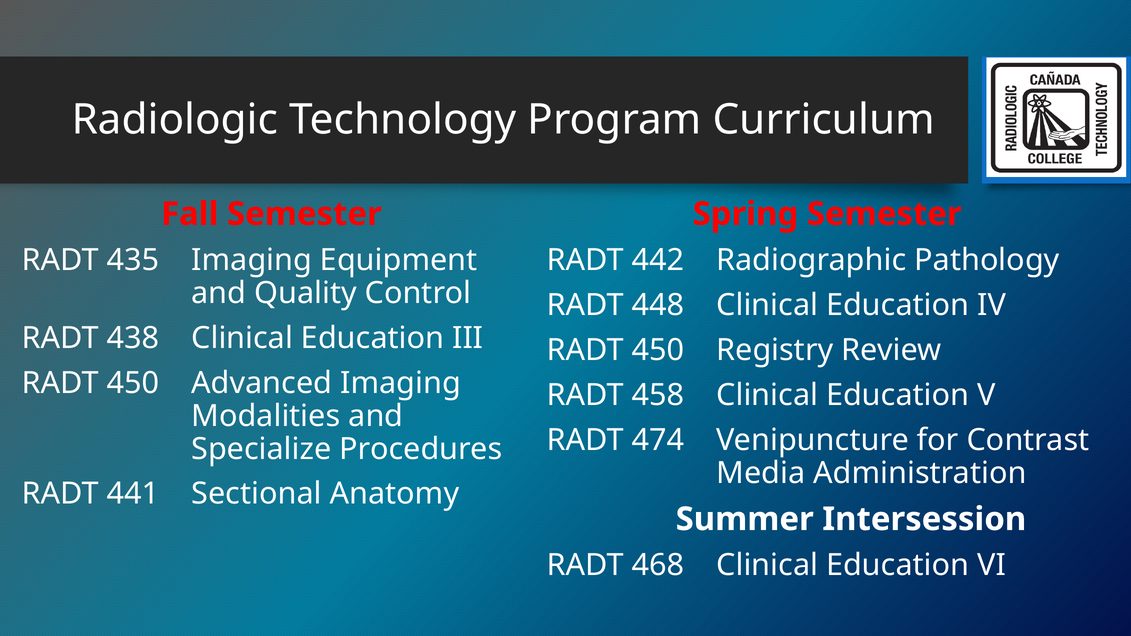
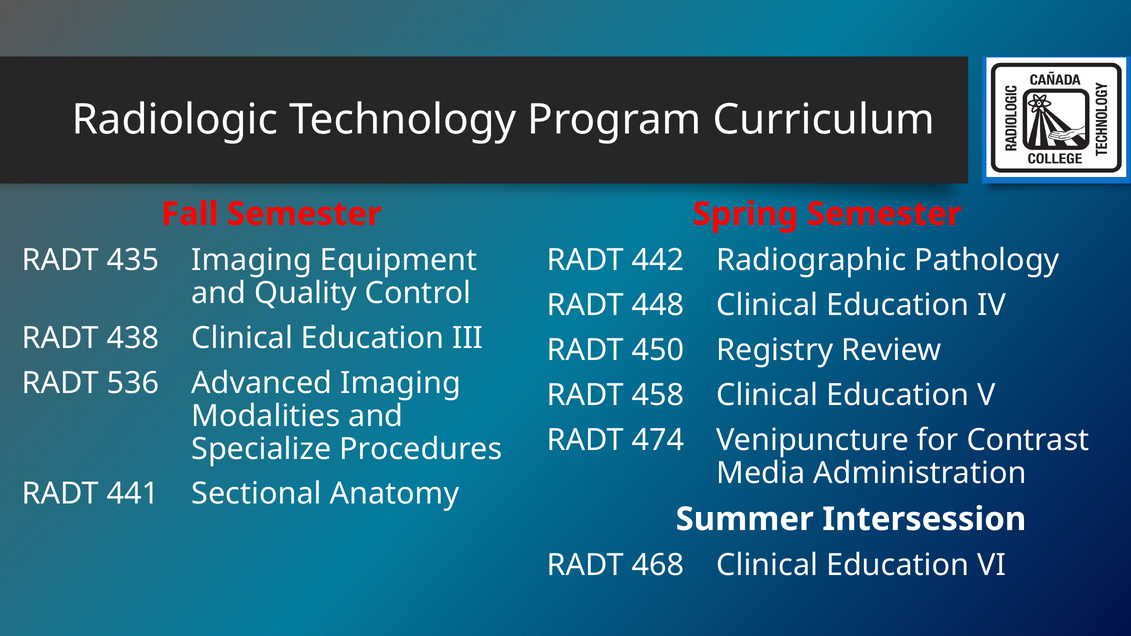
450: 450 -> 536 (133, 383)
